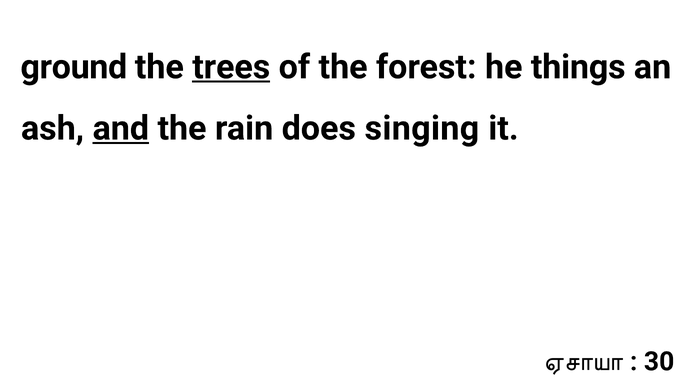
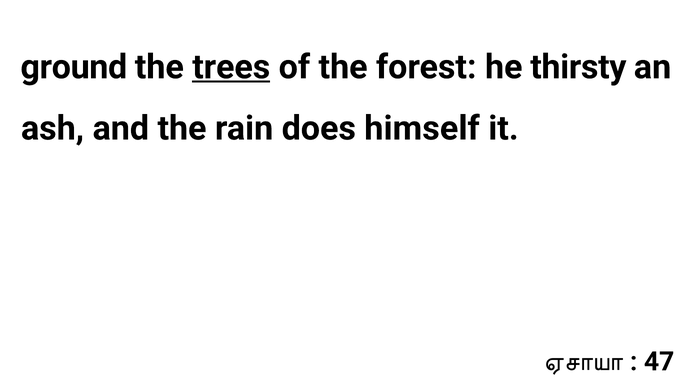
things: things -> thirsty (578, 67)
and underline: present -> none (121, 128)
singing: singing -> himself (422, 128)
30: 30 -> 47 (659, 362)
